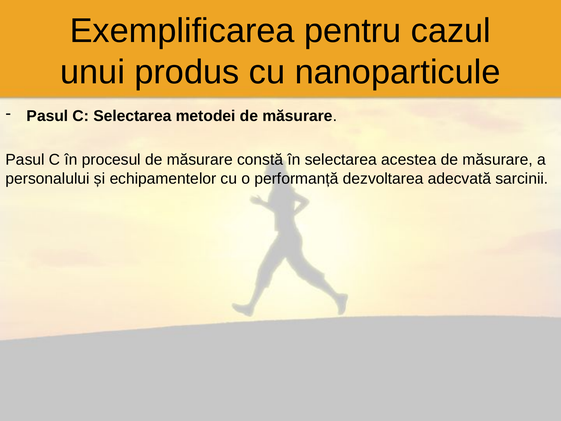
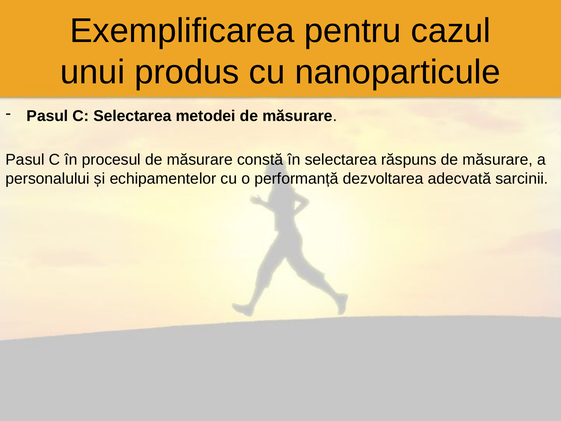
acestea: acestea -> răspuns (409, 160)
